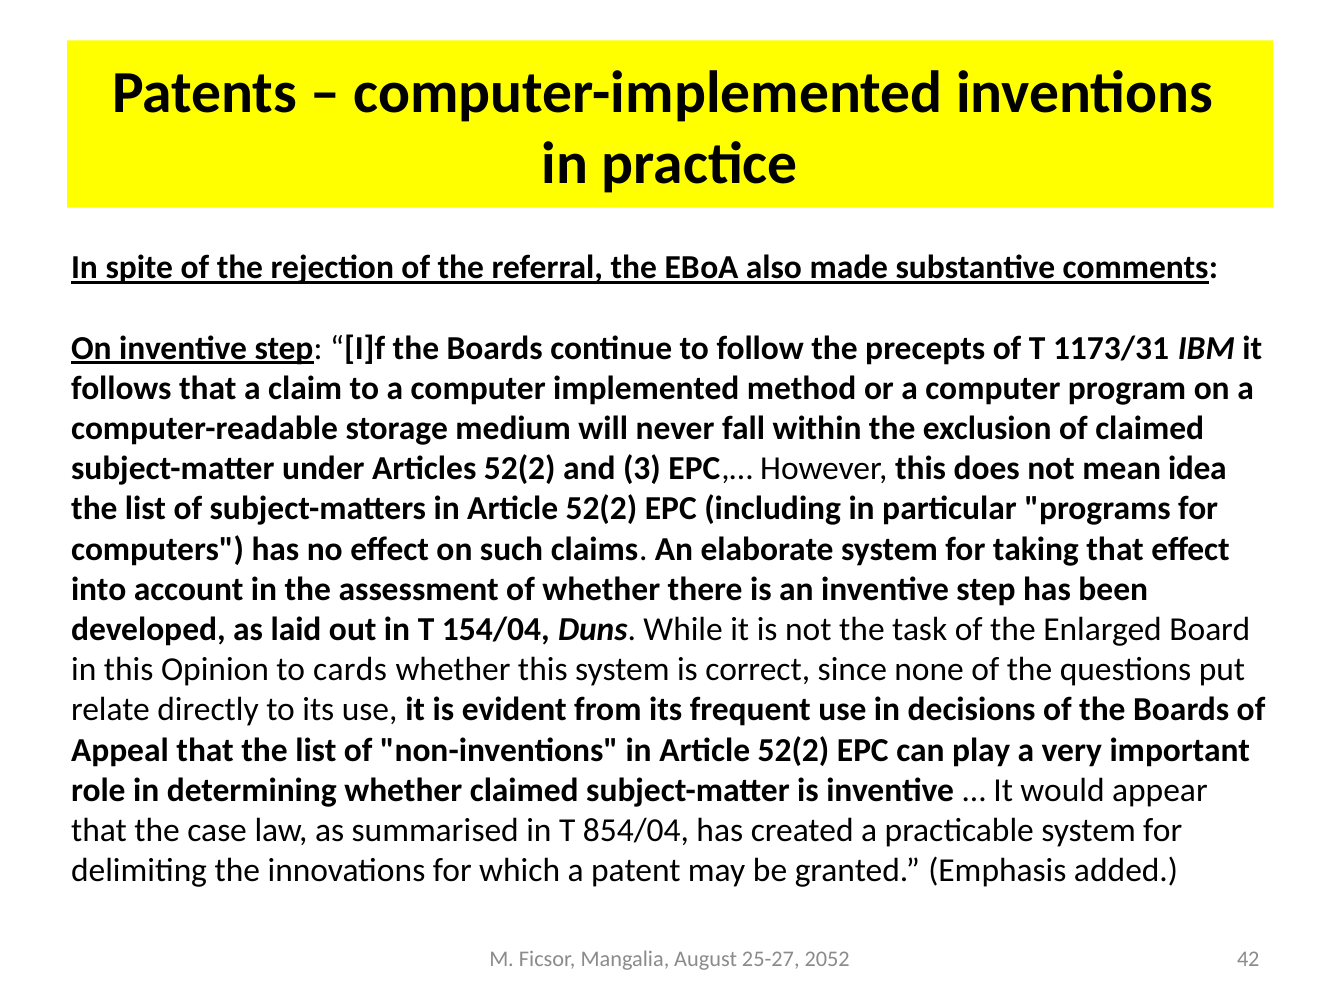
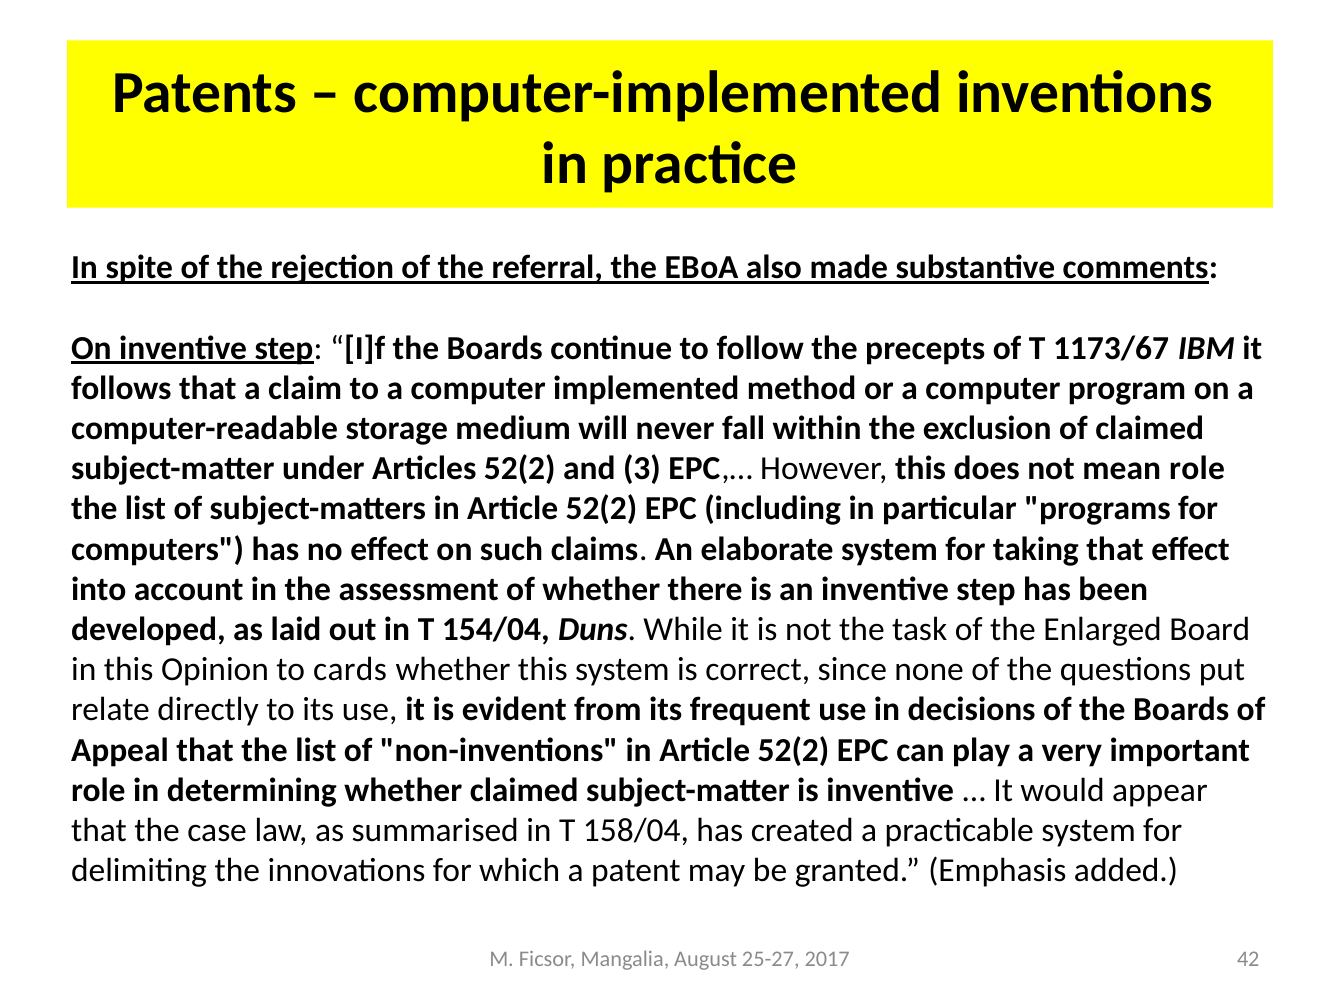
1173/31: 1173/31 -> 1173/67 (1111, 348)
mean idea: idea -> role (1197, 469)
854/04: 854/04 -> 158/04 (636, 830)
2052: 2052 -> 2017 (827, 960)
